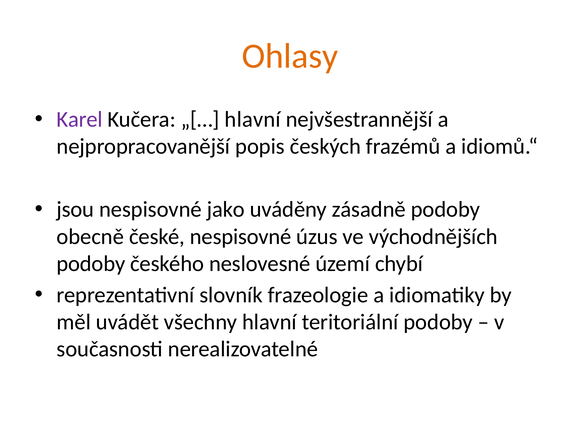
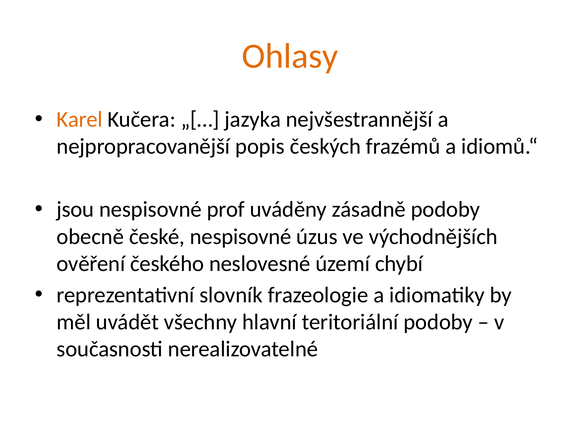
Karel colour: purple -> orange (80, 119)
hlavní: hlavní -> jazyka (253, 119)
jako: jako -> prof (226, 210)
podoby: podoby -> ověření (91, 264)
